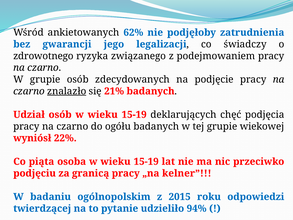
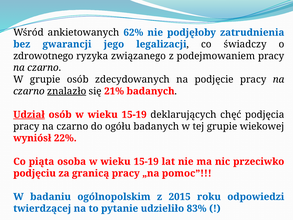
Udział underline: none -> present (29, 115)
kelner: kelner -> pomoc (187, 173)
94%: 94% -> 83% (197, 208)
